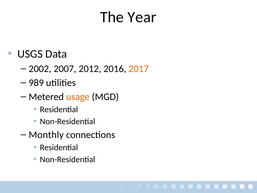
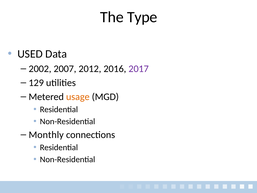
Year: Year -> Type (142, 17)
USGS: USGS -> USED (30, 54)
2017 colour: orange -> purple (139, 69)
989: 989 -> 129 (36, 83)
